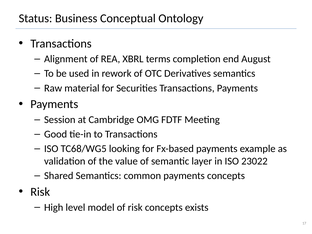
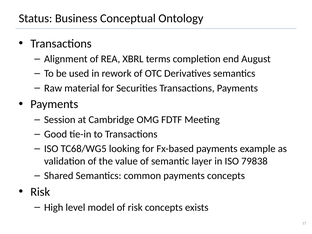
23022: 23022 -> 79838 (254, 161)
